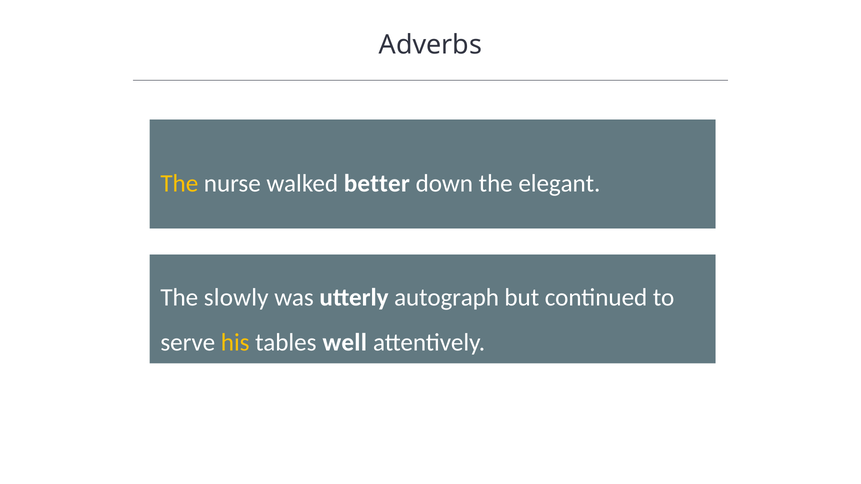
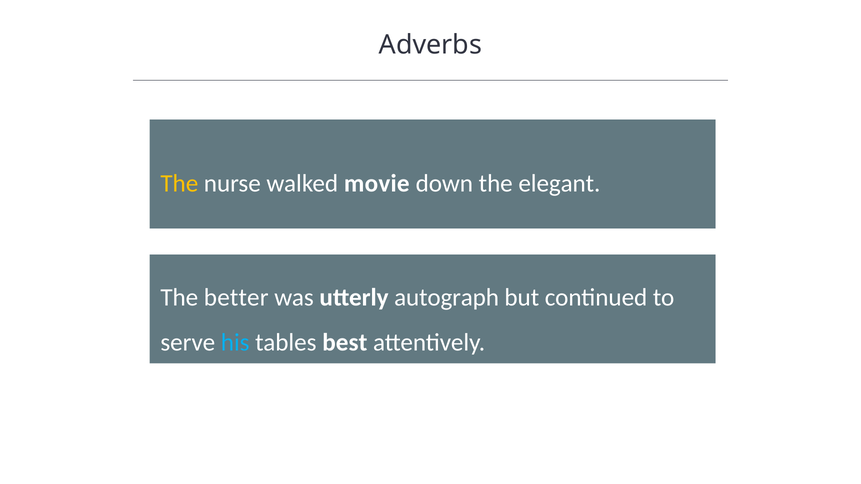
better: better -> movie (377, 183)
slowly: slowly -> better (236, 298)
his colour: yellow -> light blue (235, 343)
well: well -> best (345, 343)
